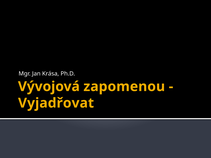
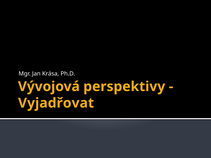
zapomenou: zapomenou -> perspektivy (124, 87)
